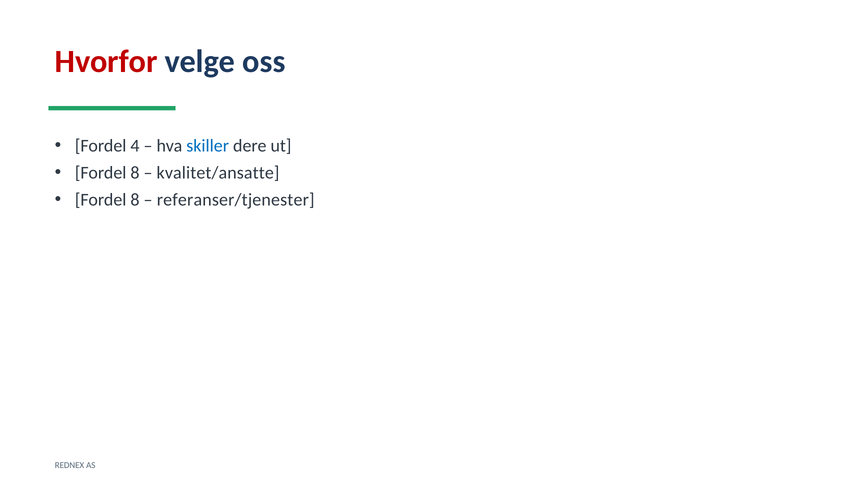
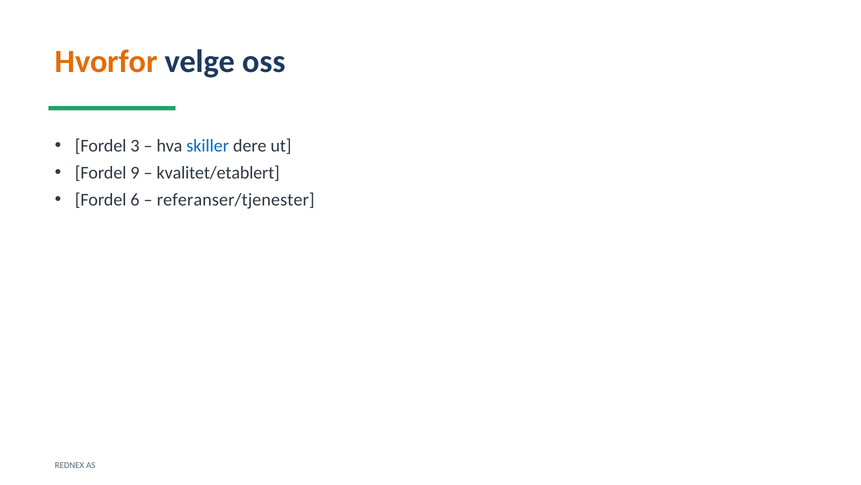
Hvorfor colour: red -> orange (106, 61)
4: 4 -> 3 (135, 146)
8: 8 -> 9 (135, 173)
kvalitet/ansatte: kvalitet/ansatte -> kvalitet/etablert (218, 173)
8: 8 -> 6 (135, 200)
